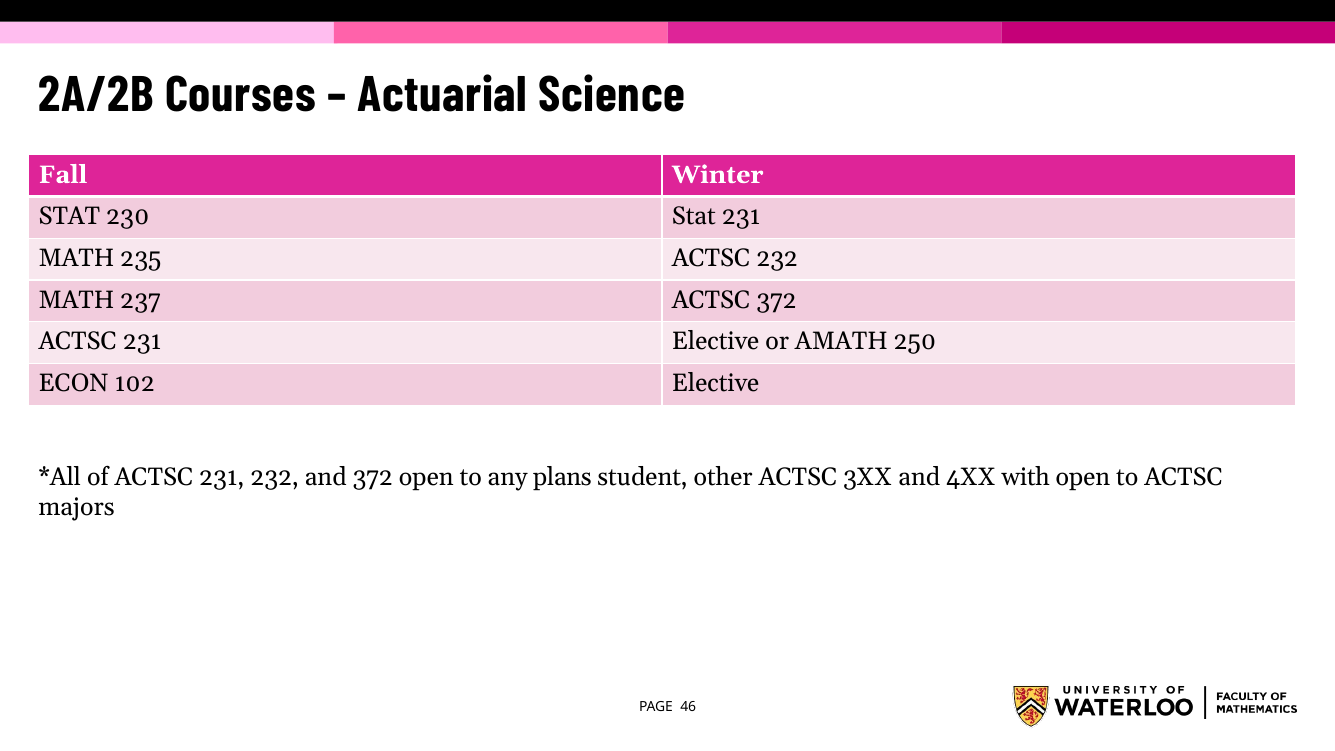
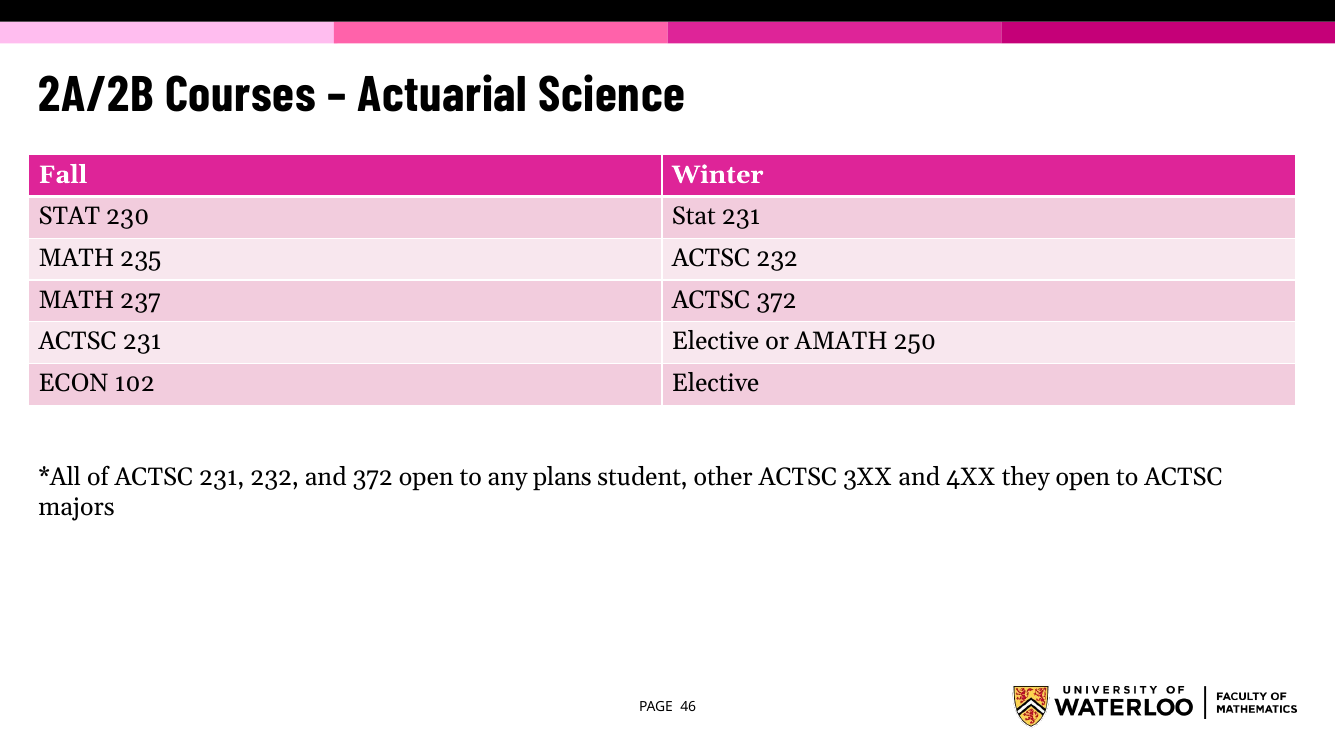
with: with -> they (1026, 477)
